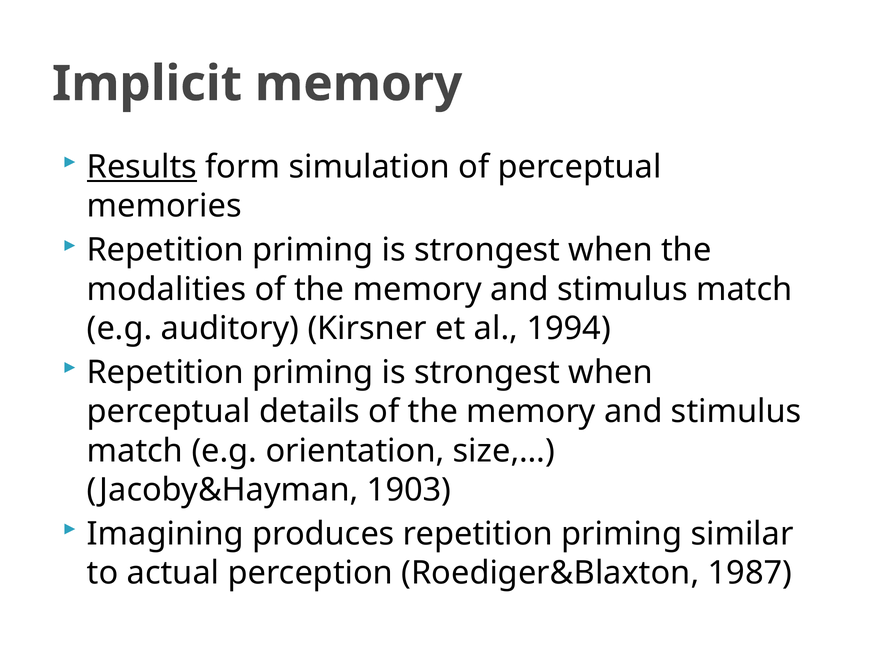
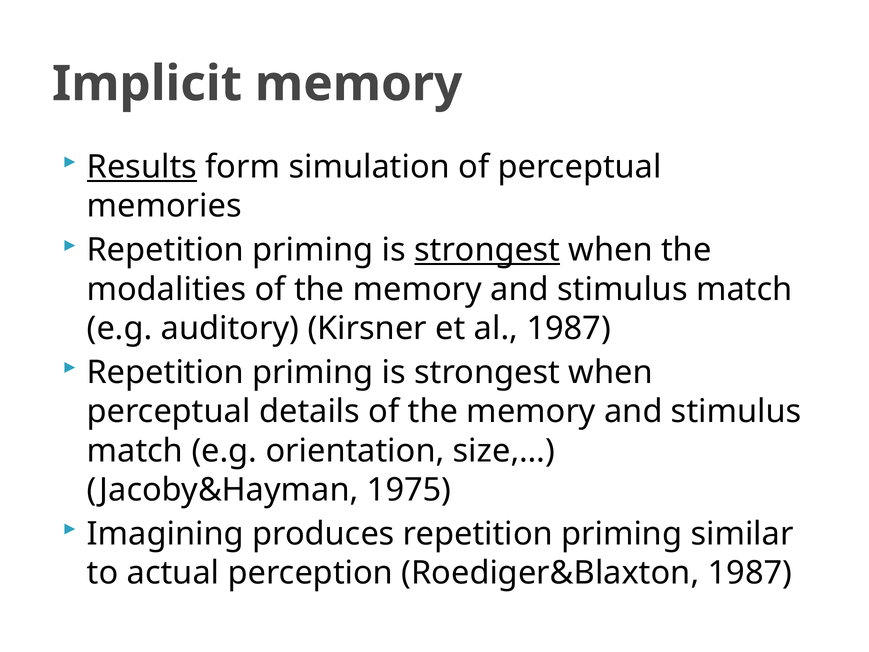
strongest underline: none -> present (487, 250)
al 1994: 1994 -> 1987 (569, 328)
1903: 1903 -> 1975 (409, 490)
